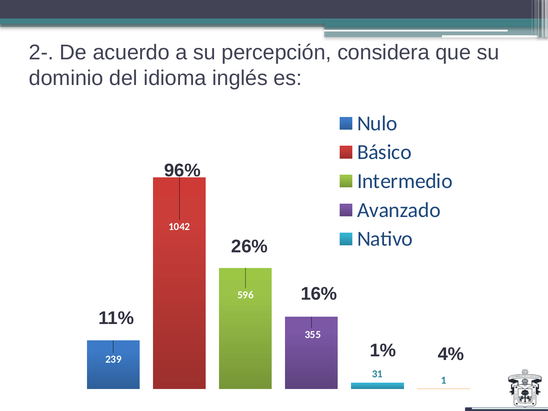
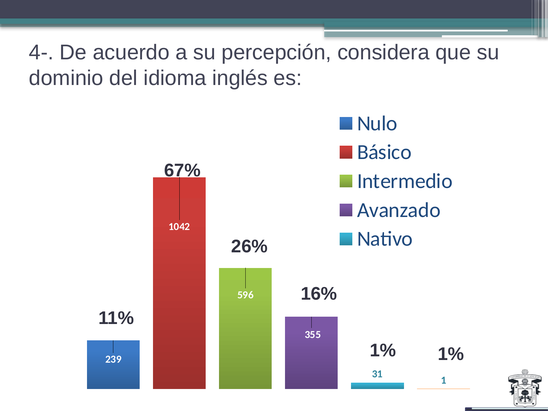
2-: 2- -> 4- (41, 52)
96%: 96% -> 67% (182, 170)
4%: 4% -> 1% (451, 354)
